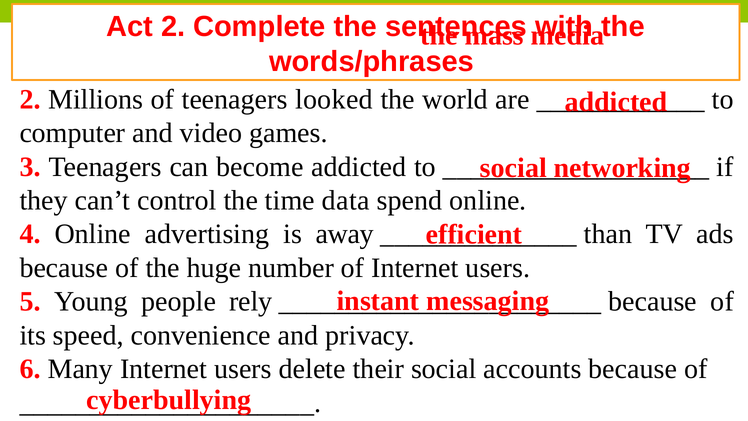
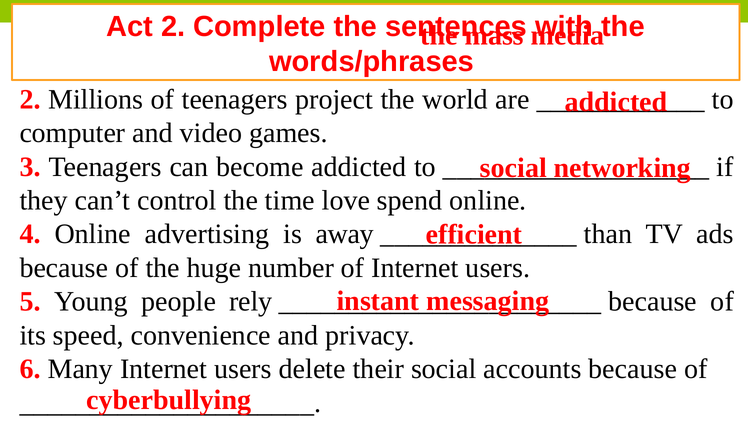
looked: looked -> project (334, 99)
data: data -> love (346, 200)
